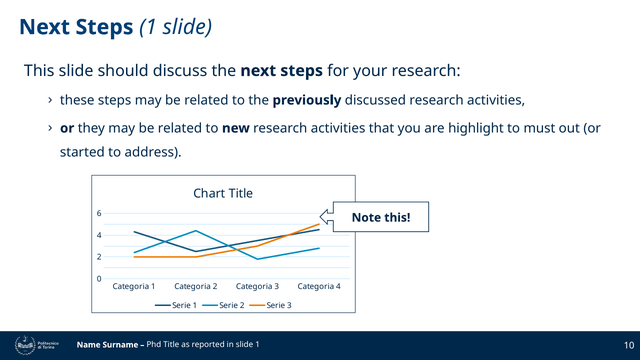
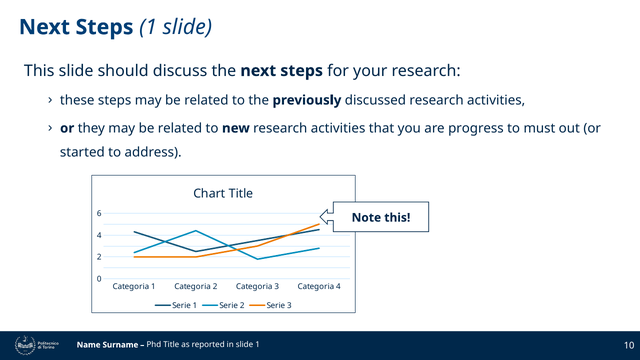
highlight: highlight -> progress (476, 128)
